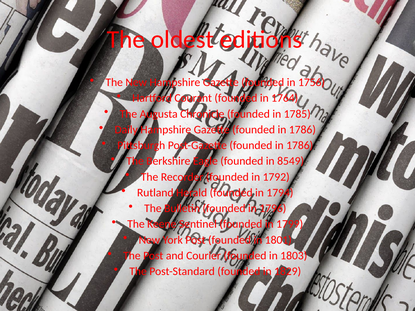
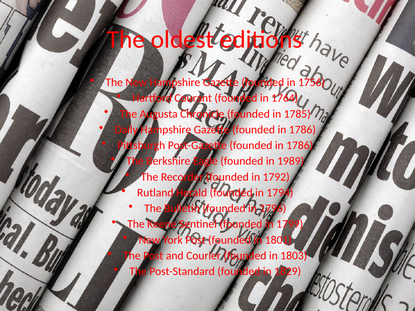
8549: 8549 -> 1989 (291, 161)
